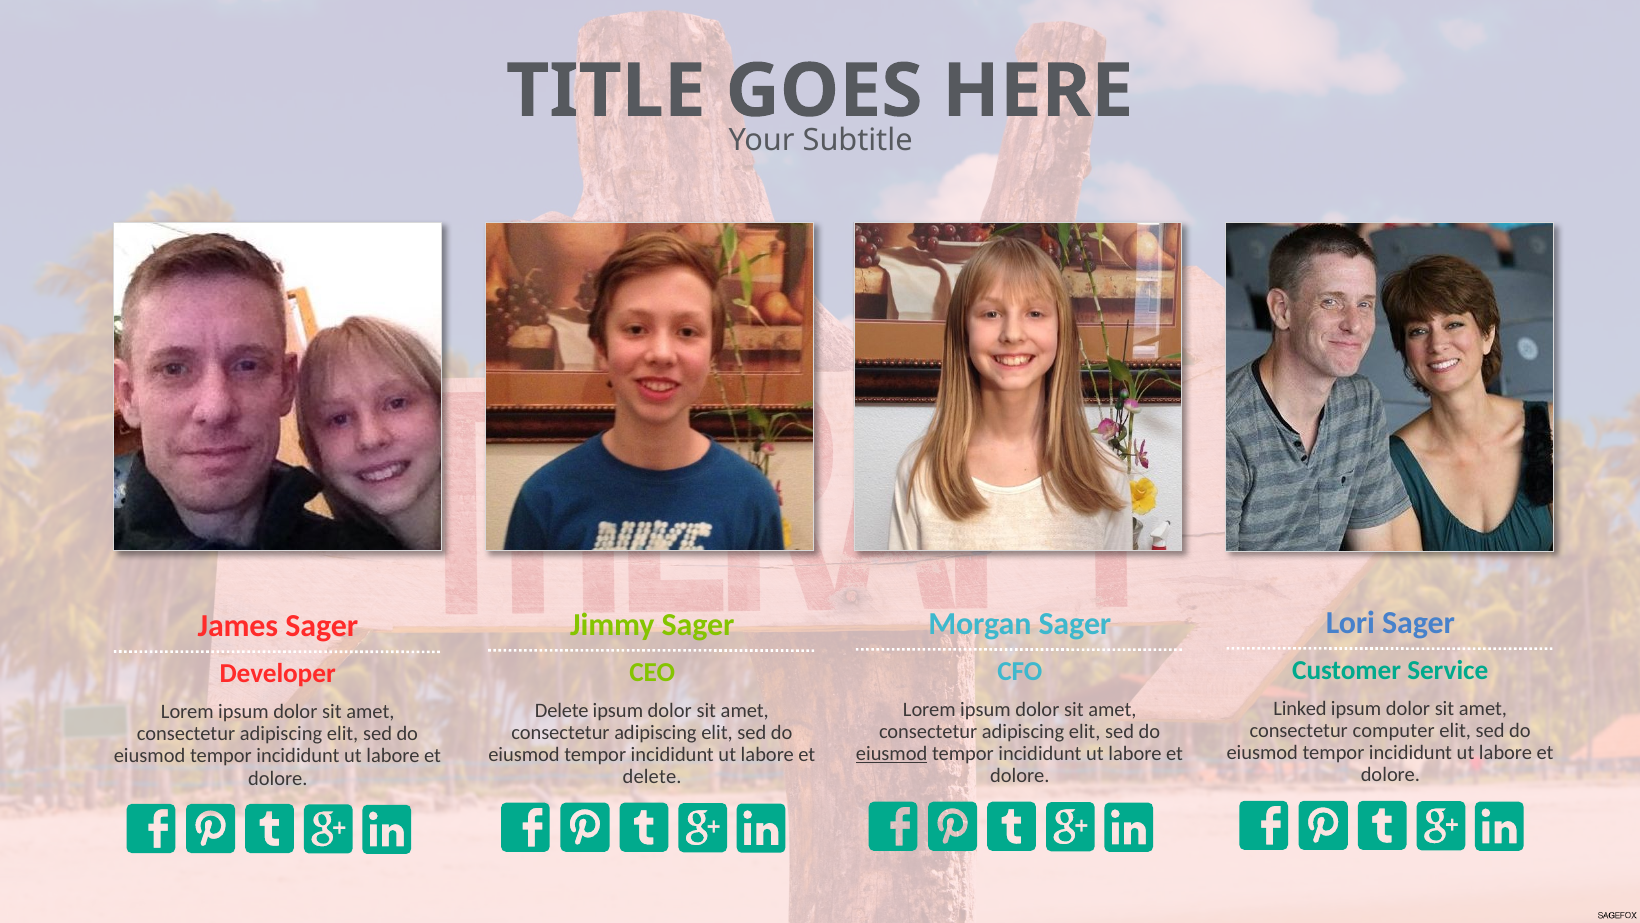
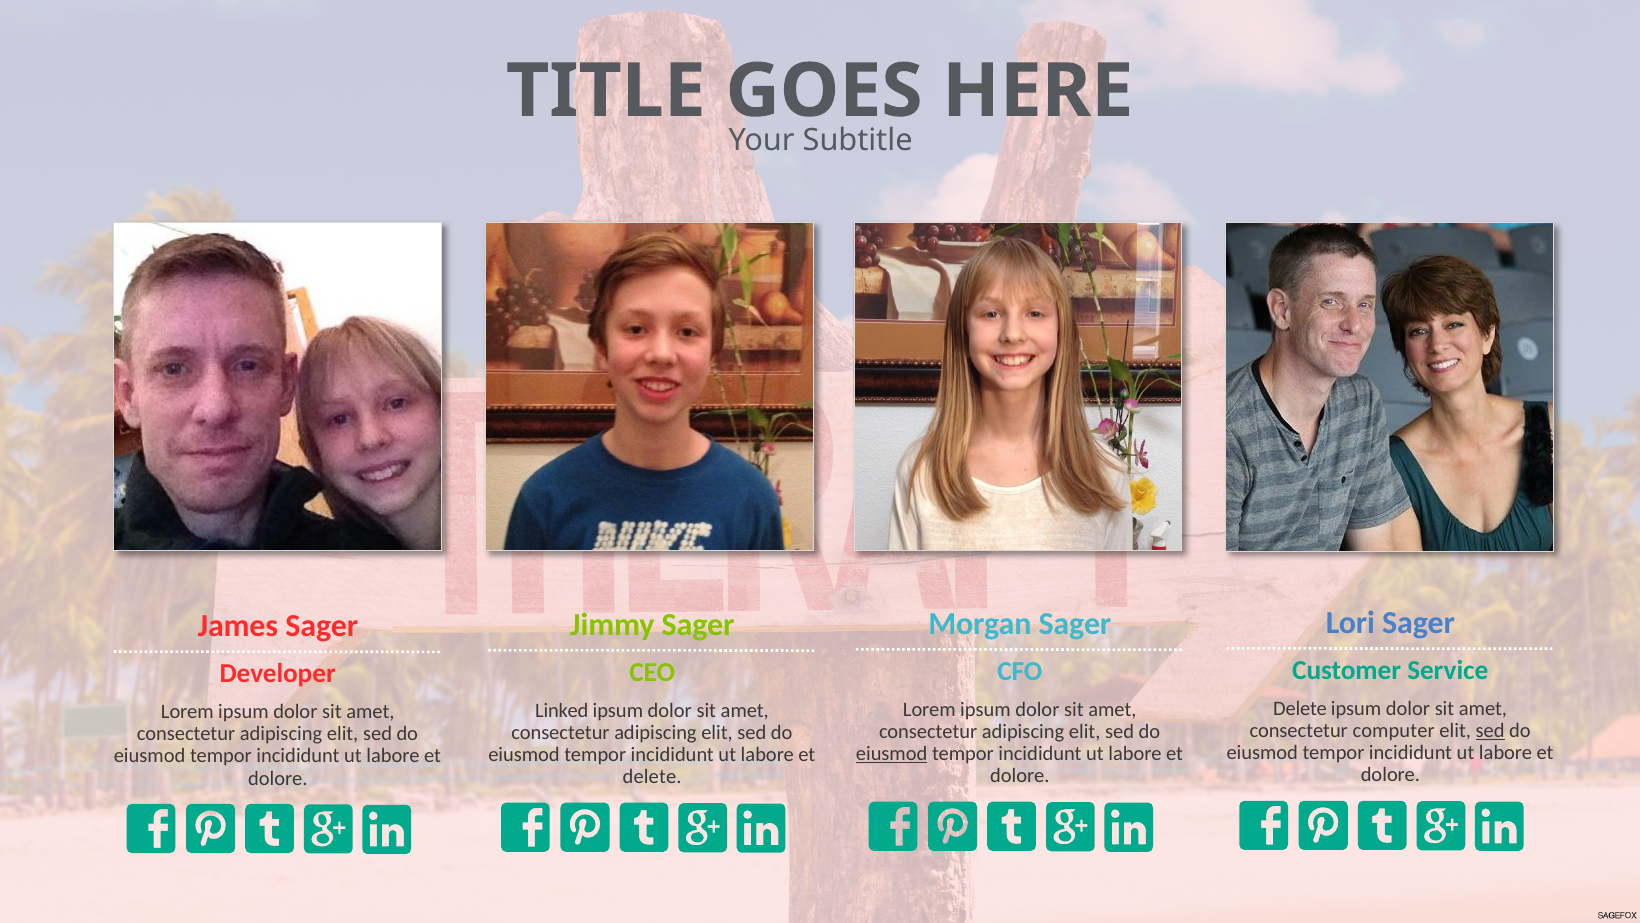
Linked: Linked -> Delete (1300, 708)
Delete: Delete -> Linked (562, 710)
sed underline: none -> present (1490, 731)
